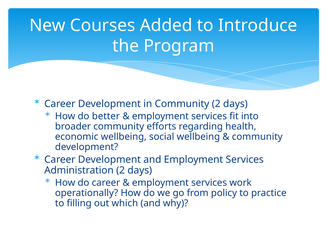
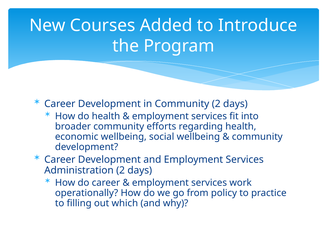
do better: better -> health (106, 116)
